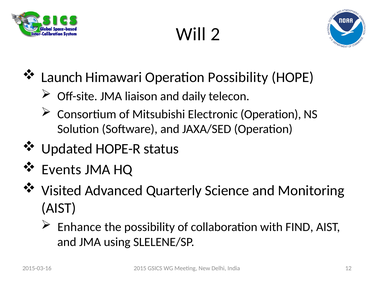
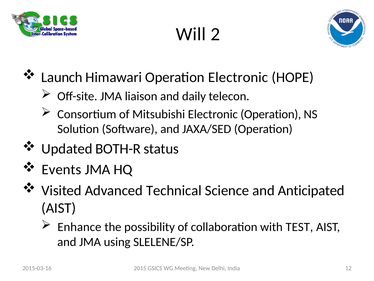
Operation Possibility: Possibility -> Electronic (238, 77)
HOPE-R: HOPE-R -> BOTH-R (118, 149)
Quarterly: Quarterly -> Technical (174, 190)
Monitoring: Monitoring -> Anticipated (311, 190)
FIND: FIND -> TEST (299, 227)
